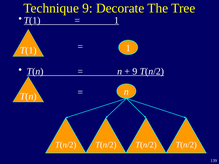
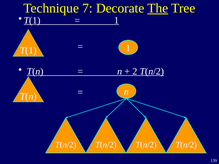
Technique 9: 9 -> 7 (87, 8)
The underline: none -> present (158, 8)
9: 9 -> 2 (135, 71)
